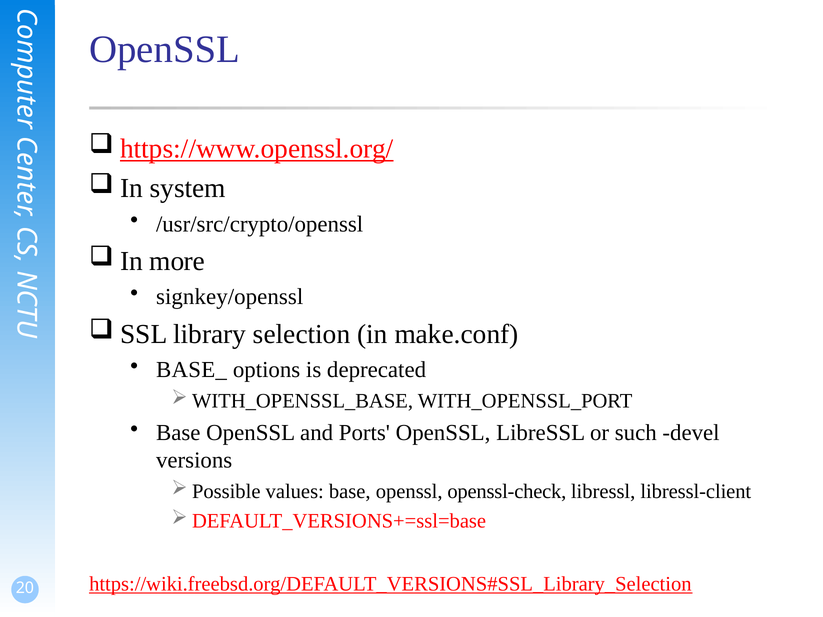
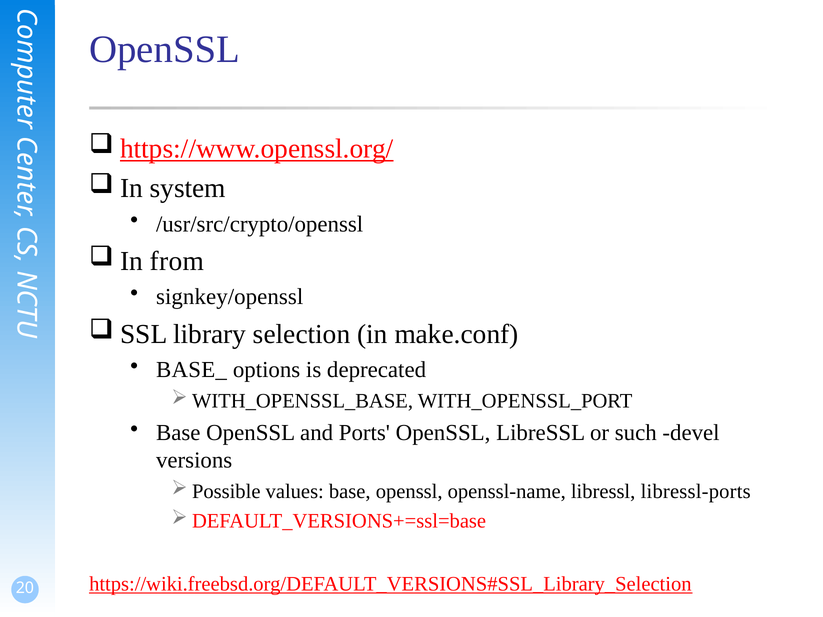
more: more -> from (177, 261)
openssl-check: openssl-check -> openssl-name (507, 491)
libressl-client: libressl-client -> libressl-ports (696, 491)
